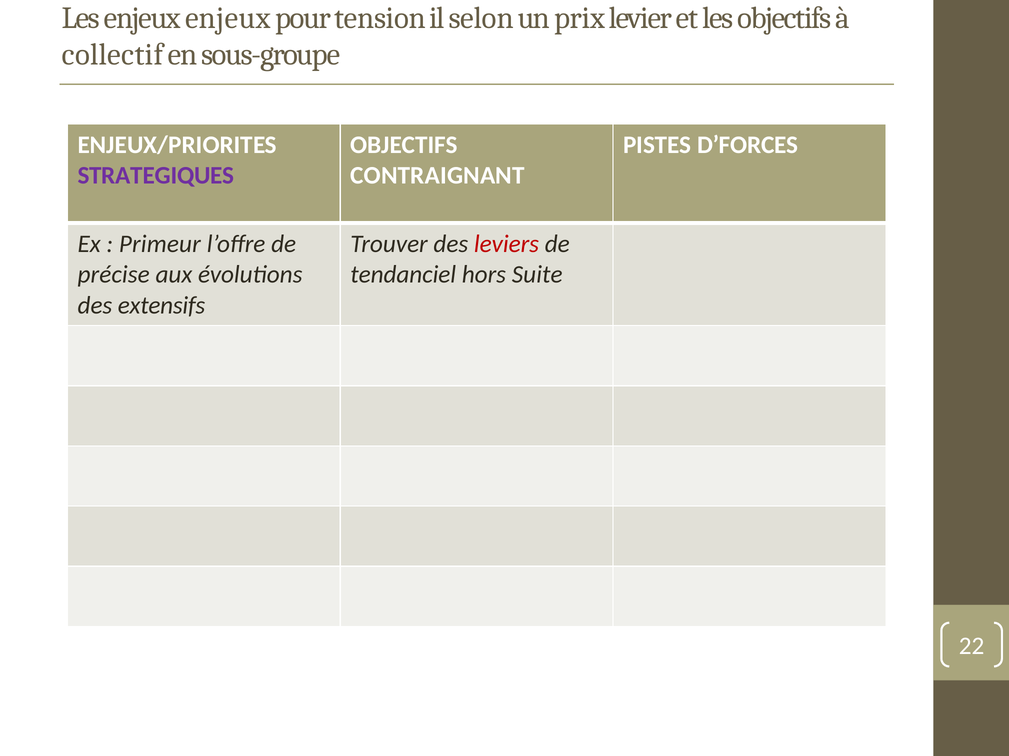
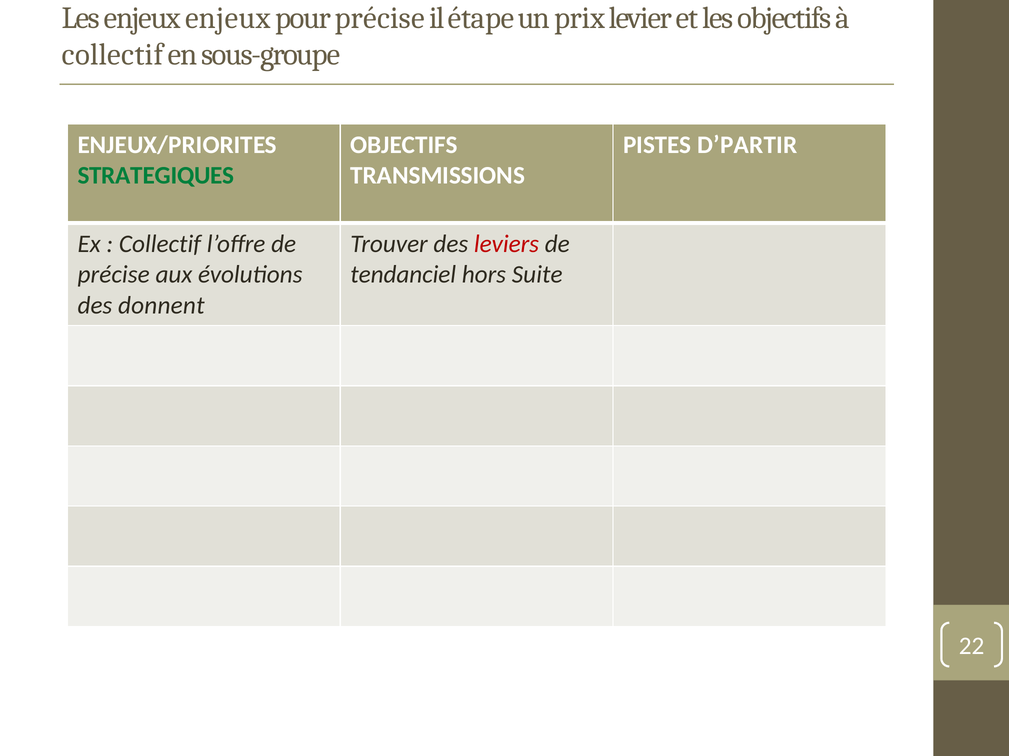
pour tension: tension -> précise (380, 18)
selon: selon -> étape (481, 18)
D’FORCES: D’FORCES -> D’PARTIR (747, 145)
STRATEGIQUES colour: purple -> green (156, 176)
CONTRAIGNANT: CONTRAIGNANT -> TRANSMISSIONS (438, 176)
Primeur: Primeur -> Collectif (160, 244)
extensifs: extensifs -> donnent (161, 306)
